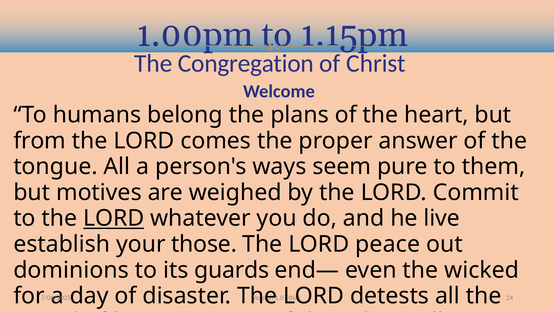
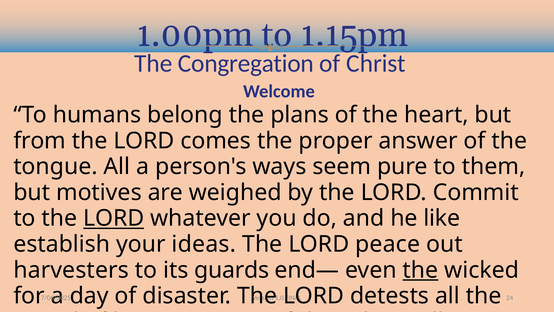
live: live -> like (442, 218)
those: those -> ideas (204, 244)
dominions: dominions -> harvesters (71, 270)
the underline: none -> present (420, 270)
